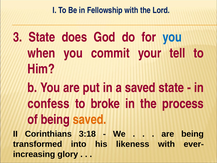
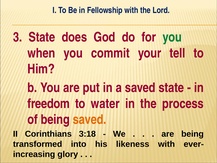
you colour: blue -> green (172, 37)
confess: confess -> freedom (49, 103)
broke: broke -> water (105, 103)
